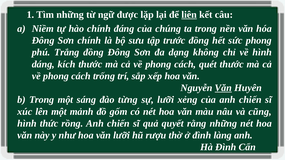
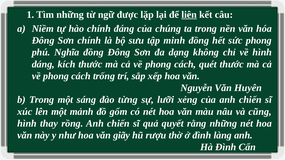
trước: trước -> minh (174, 41)
Trắng: Trắng -> Nghĩa (67, 52)
Văn underline: present -> none (223, 88)
thức: thức -> thay (49, 124)
văn lưỡi: lưỡi -> giãy (122, 136)
